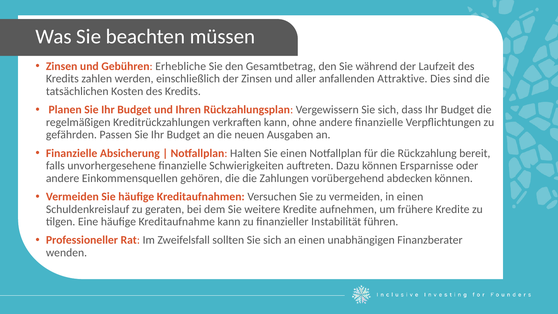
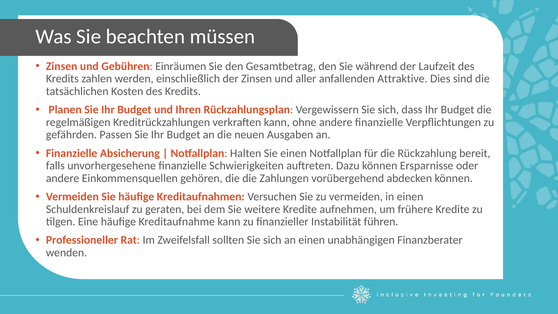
Erhebliche: Erhebliche -> Einräumen (181, 66)
